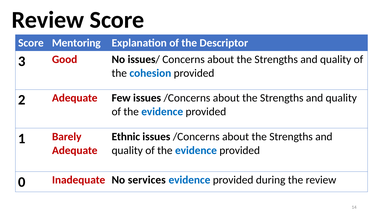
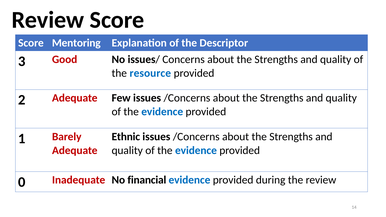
cohesion: cohesion -> resource (150, 73)
services: services -> financial (147, 180)
